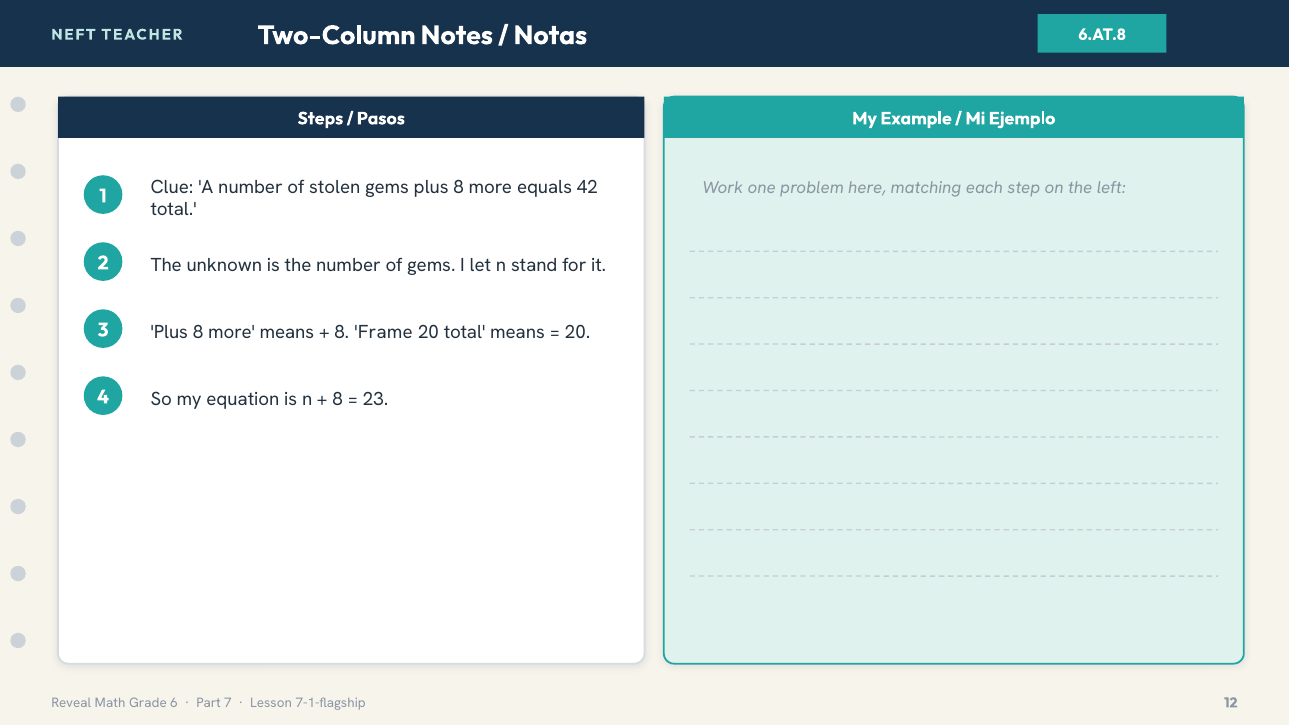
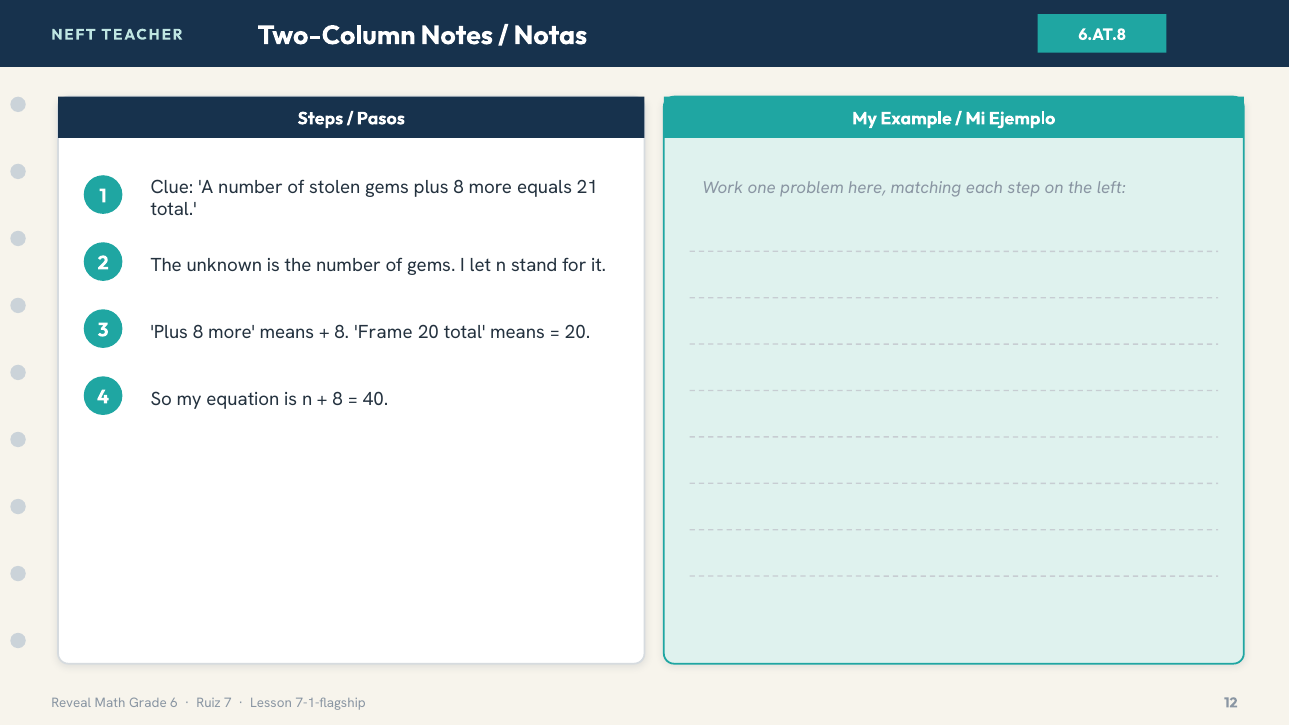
42: 42 -> 21 (587, 187)
23: 23 -> 40 (376, 400)
Part: Part -> Ruiz (209, 703)
